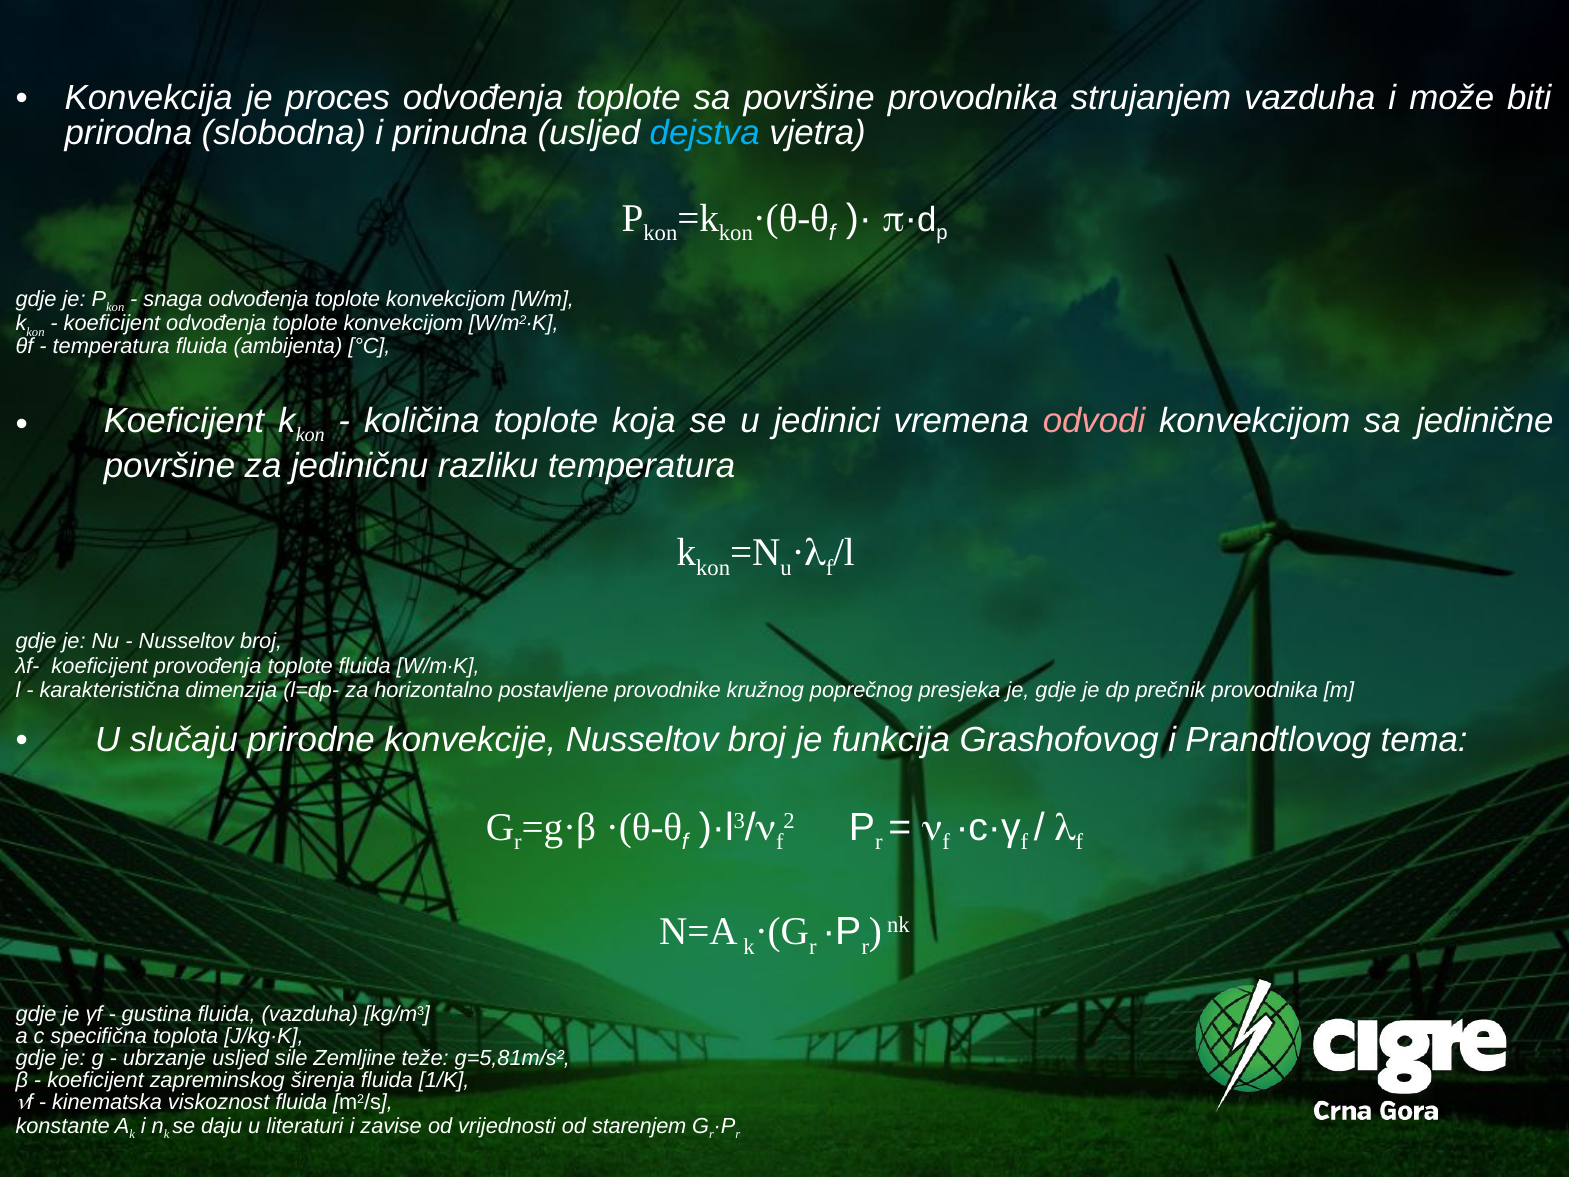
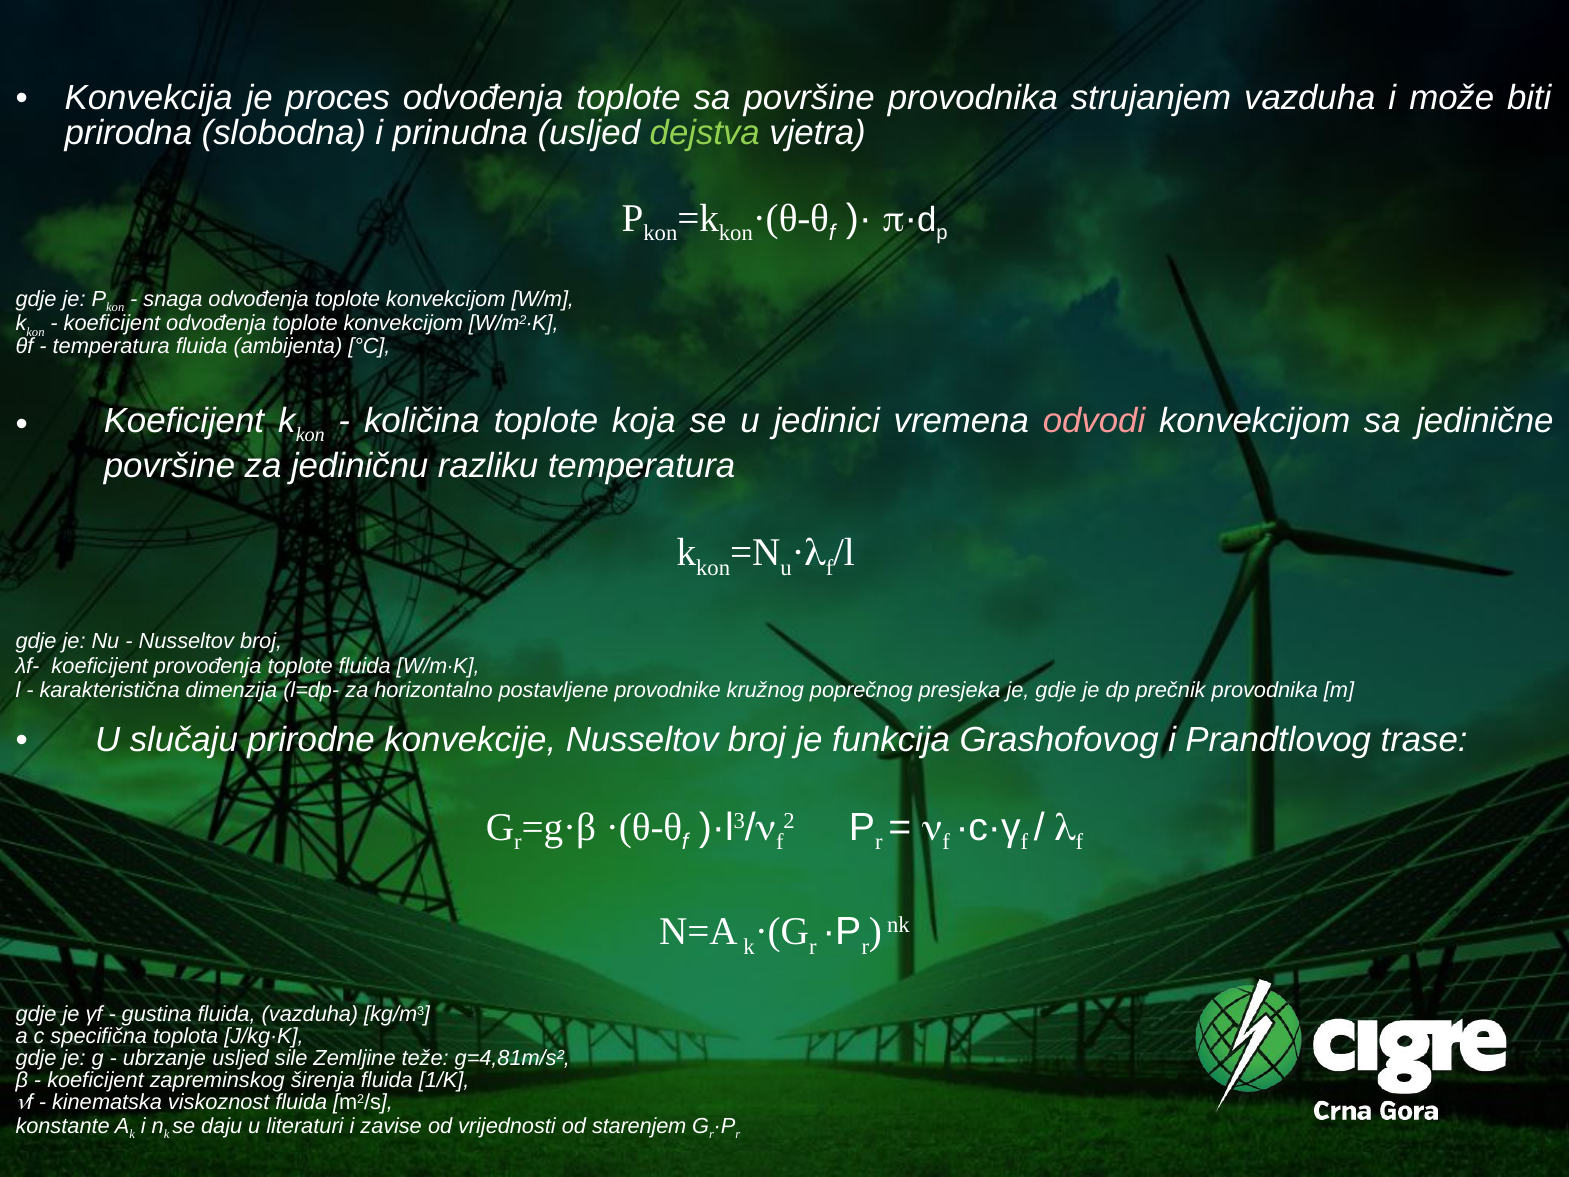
dejstva colour: light blue -> light green (705, 133)
tema: tema -> trase (1424, 740)
g=5,81m/s²: g=5,81m/s² -> g=4,81m/s² (512, 1058)
